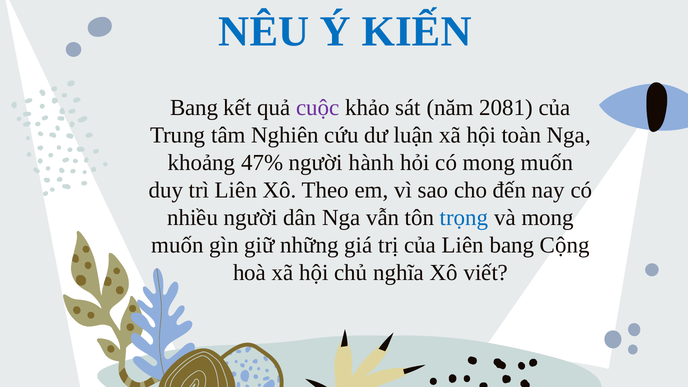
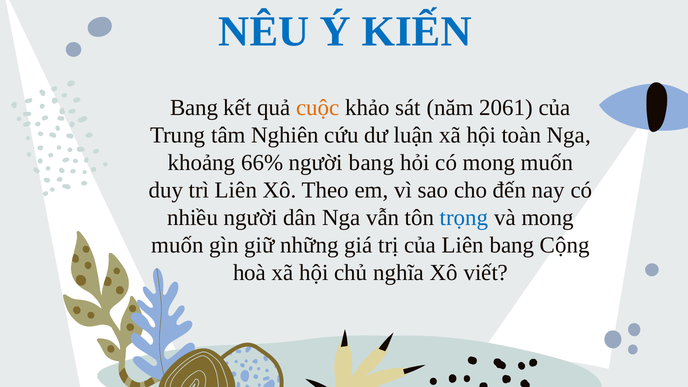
cuộc colour: purple -> orange (318, 108)
2081: 2081 -> 2061 (506, 108)
47%: 47% -> 66% (262, 163)
người hành: hành -> bang (371, 163)
